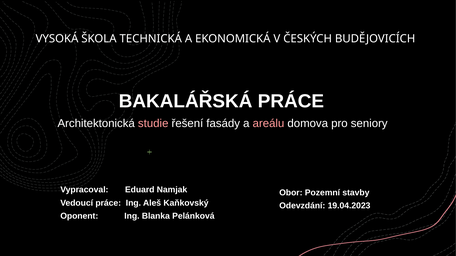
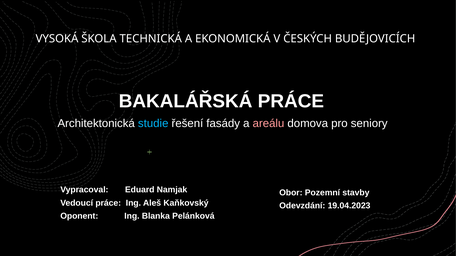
studie colour: pink -> light blue (153, 124)
